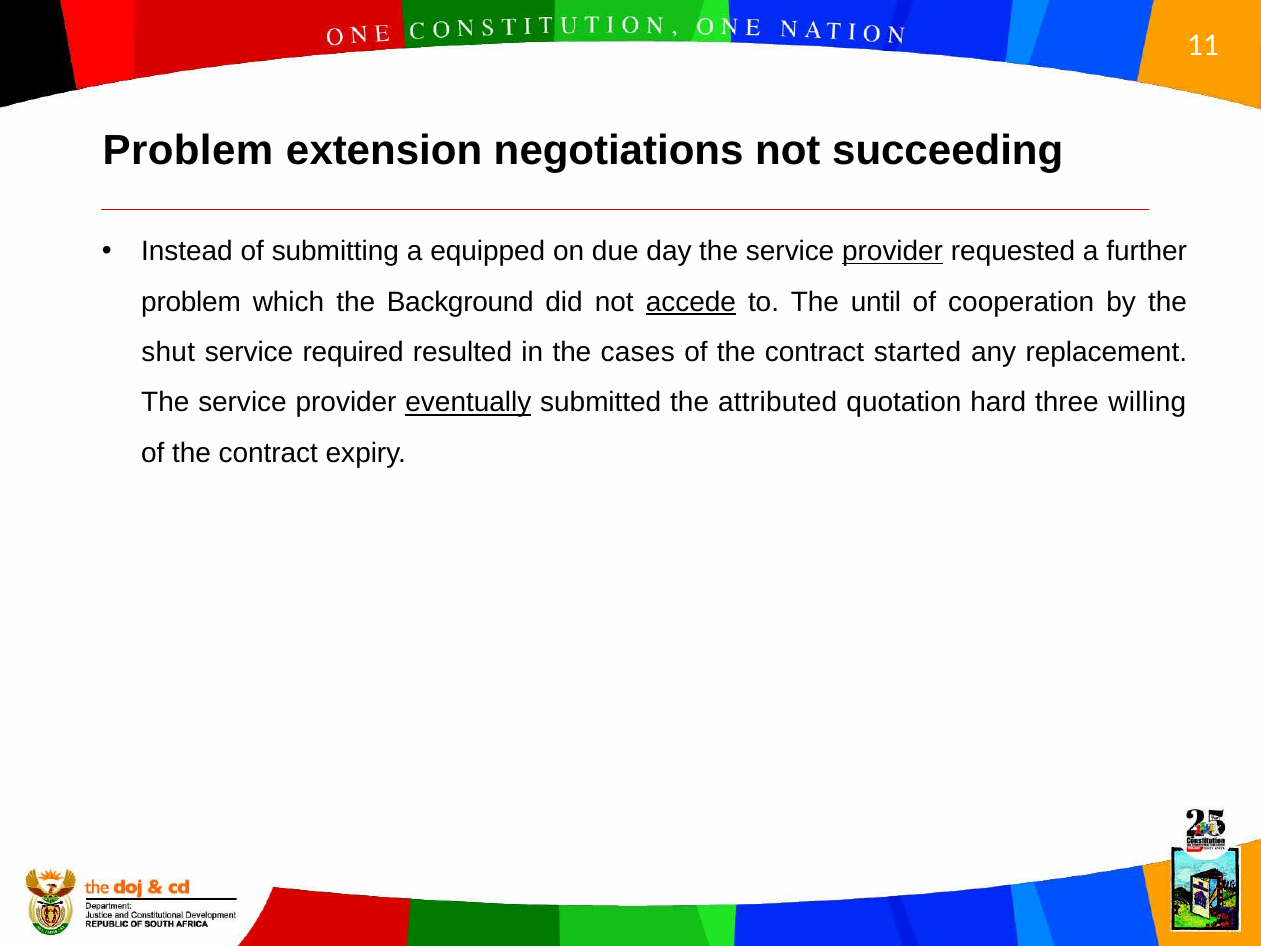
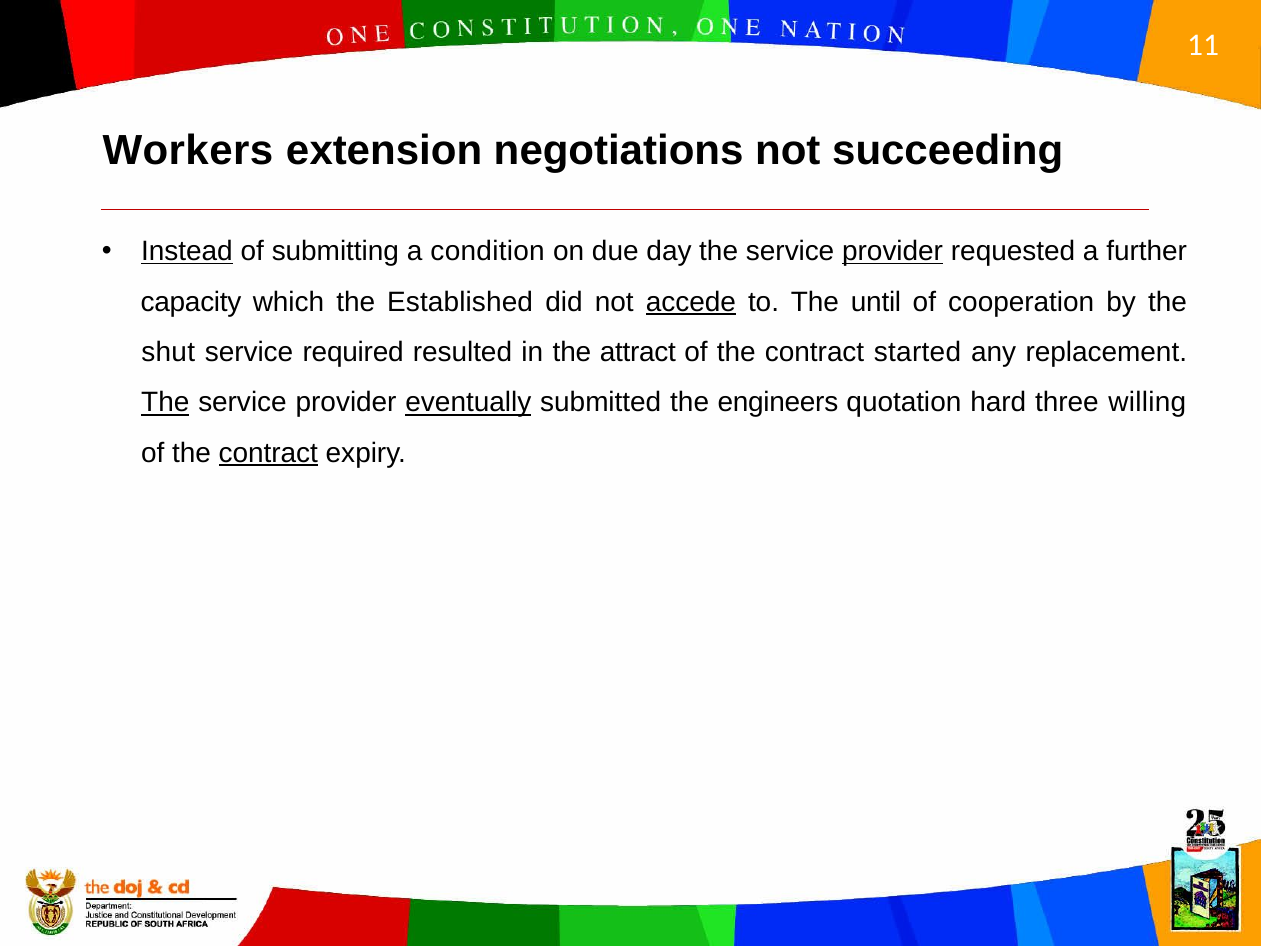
Problem: Problem -> Workers (188, 150)
Instead underline: none -> present (187, 251)
equipped: equipped -> condition (488, 251)
problem: problem -> capacity (191, 302)
Background: Background -> Established (460, 302)
cases: cases -> attract (638, 352)
The underline: none -> present (165, 403)
attributed: attributed -> engineers (778, 403)
contract underline: none -> present (268, 453)
